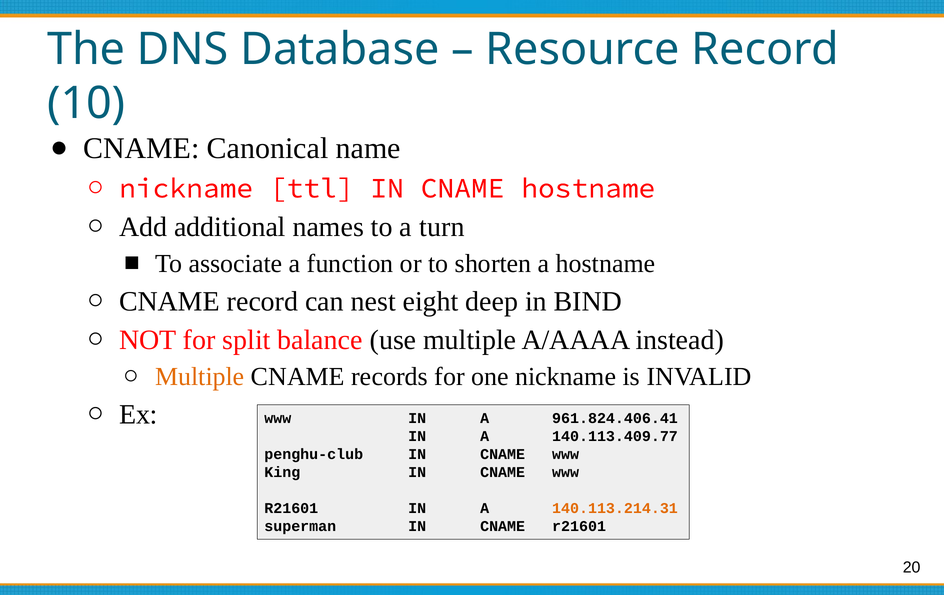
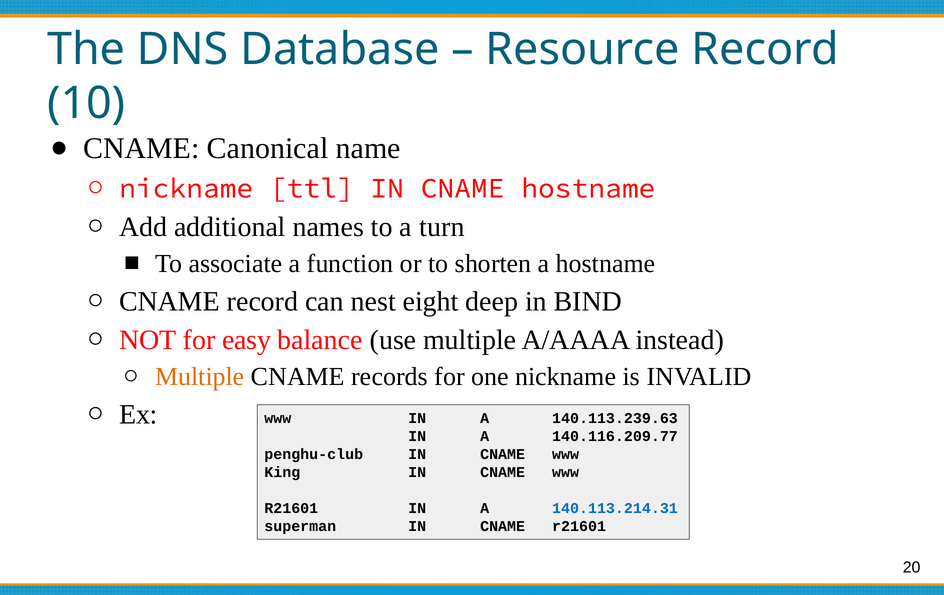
split: split -> easy (247, 340)
961.824.406.41: 961.824.406.41 -> 140.113.239.63 (615, 418)
140.113.409.77: 140.113.409.77 -> 140.116.209.77 (615, 436)
140.113.214.31 colour: orange -> blue (615, 508)
